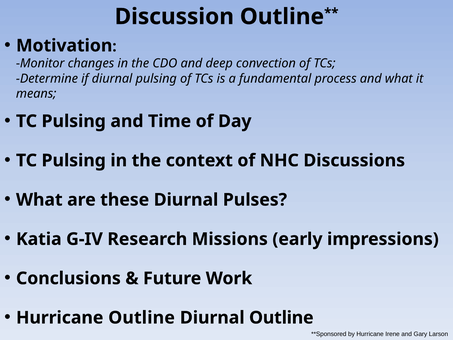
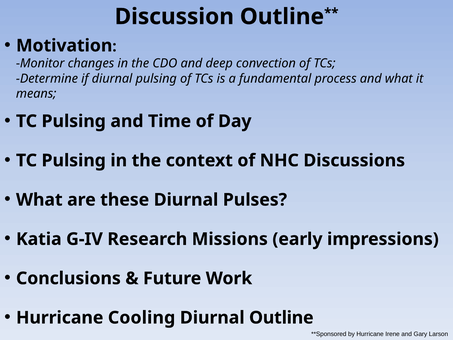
Hurricane Outline: Outline -> Cooling (142, 317)
